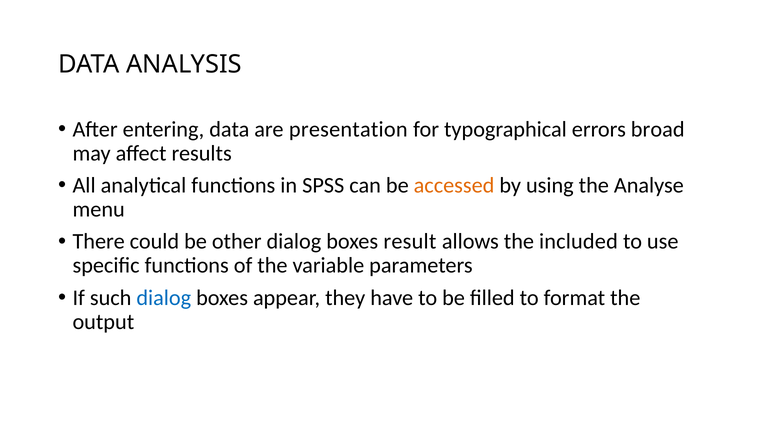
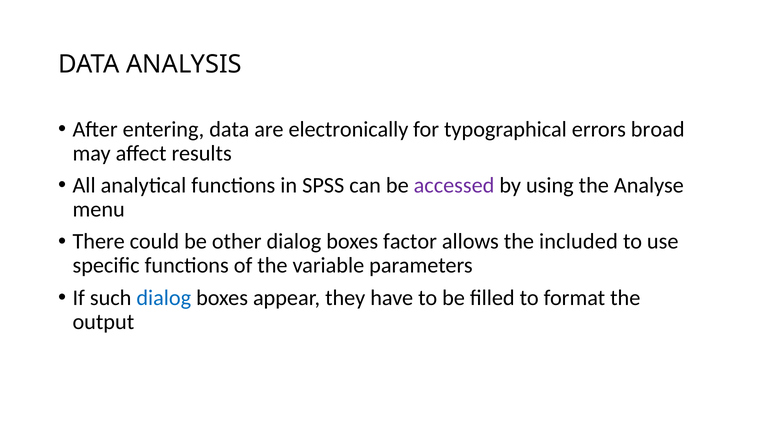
presentation: presentation -> electronically (348, 129)
accessed colour: orange -> purple (454, 185)
result: result -> factor (410, 241)
